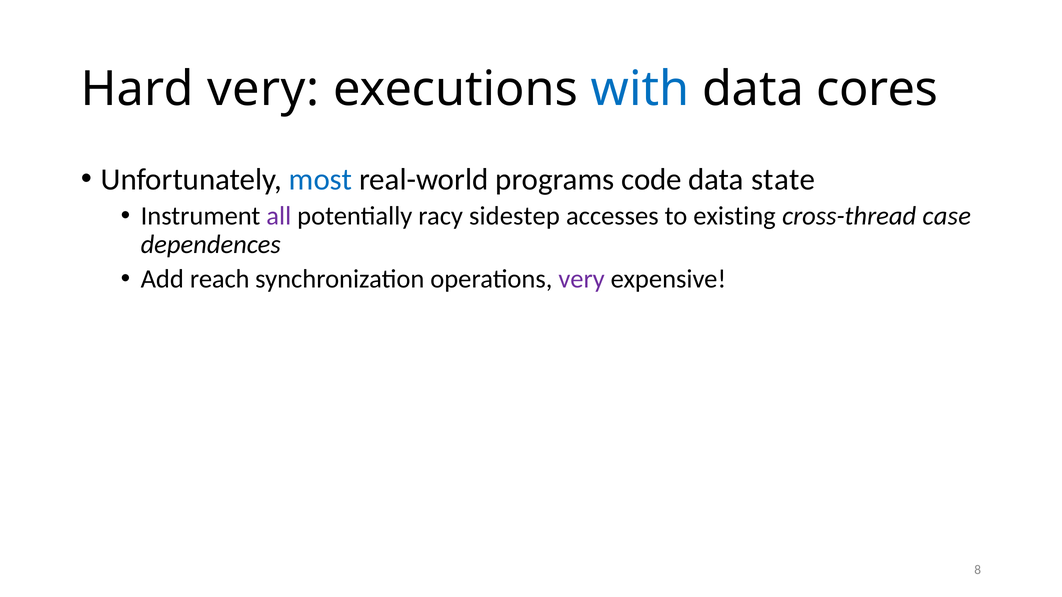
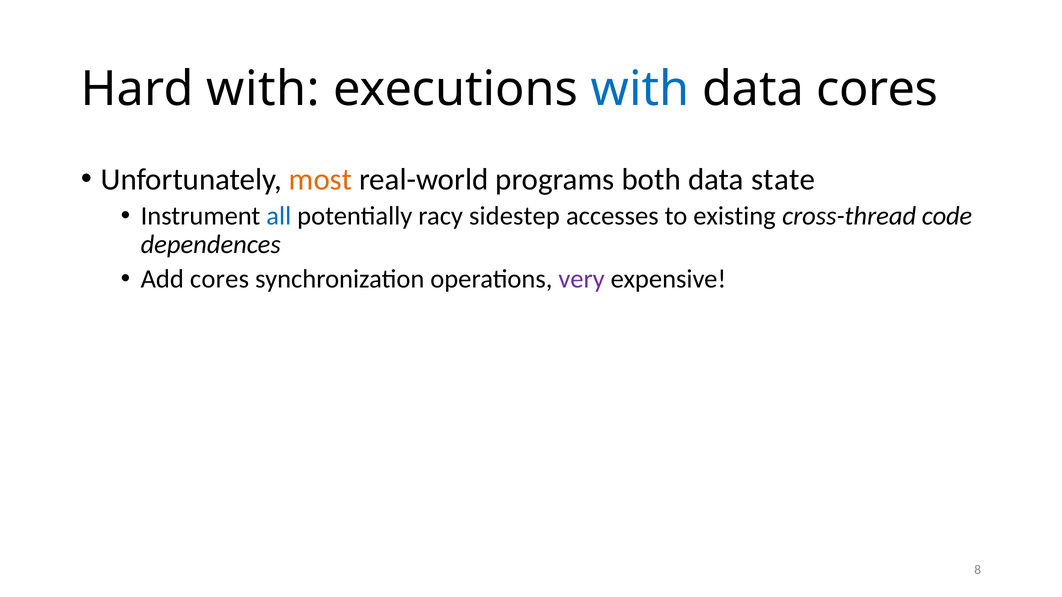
Hard very: very -> with (263, 89)
most colour: blue -> orange (321, 180)
code: code -> both (651, 180)
all colour: purple -> blue (279, 216)
case: case -> code (947, 216)
Add reach: reach -> cores (219, 279)
